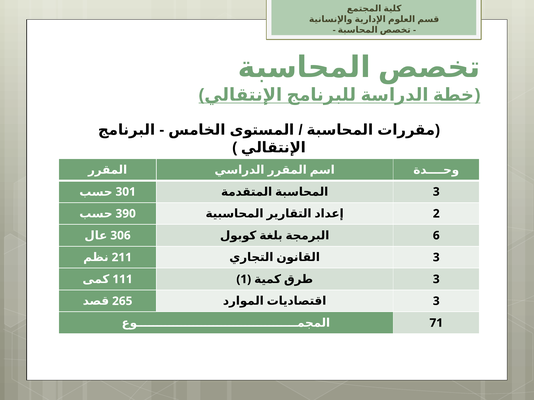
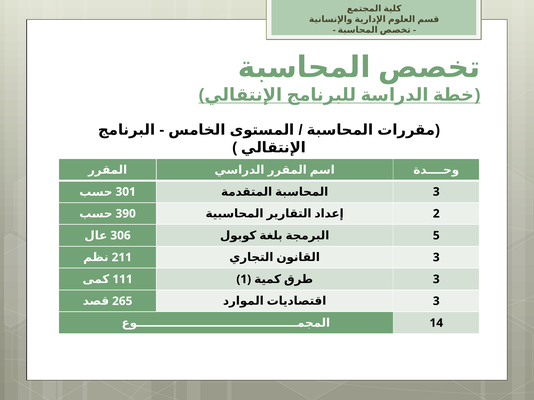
6: 6 -> 5 (436, 236)
71: 71 -> 14 (436, 323)
